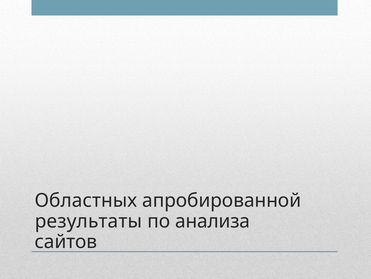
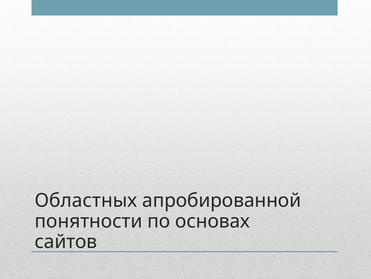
результаты: результаты -> понятности (89, 221)
анализа: анализа -> основах (213, 221)
